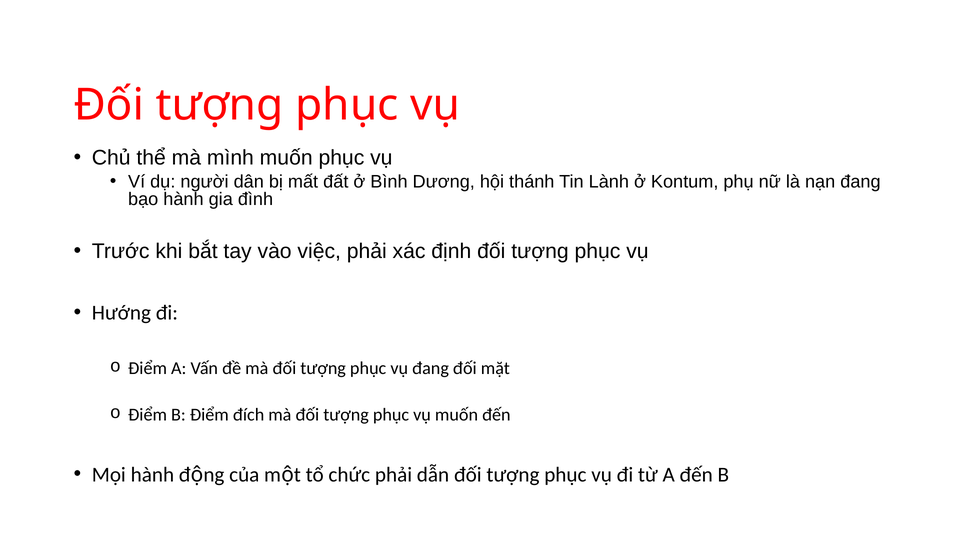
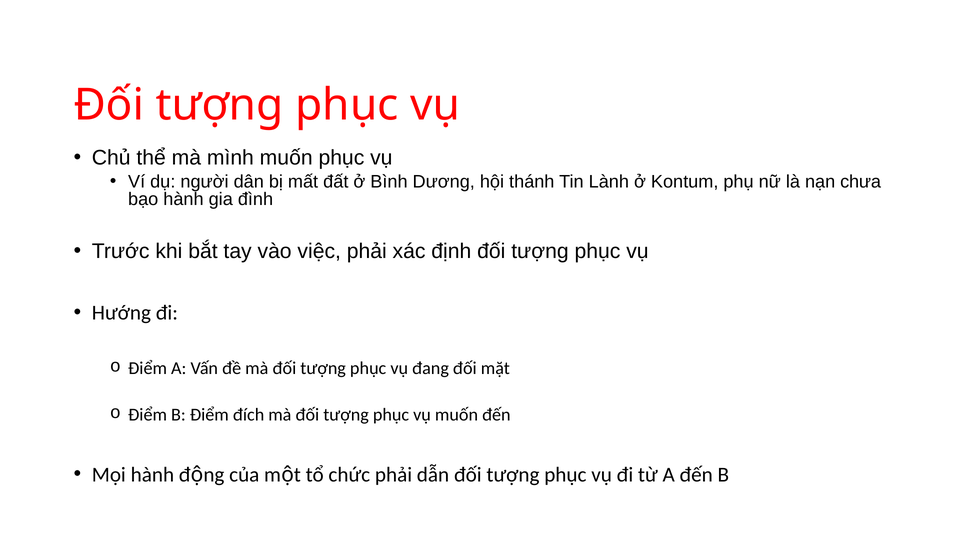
nạn đang: đang -> chưa (861, 182)
